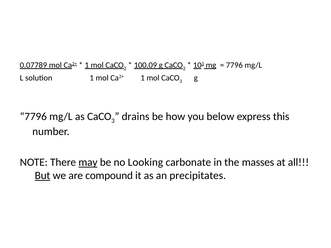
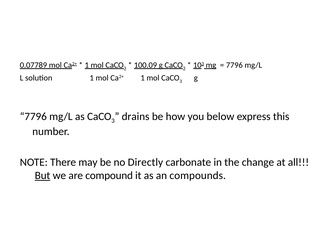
may underline: present -> none (88, 163)
Looking: Looking -> Directly (145, 163)
masses: masses -> change (258, 163)
precipitates: precipitates -> compounds (198, 176)
